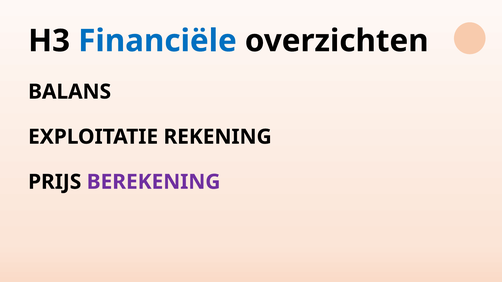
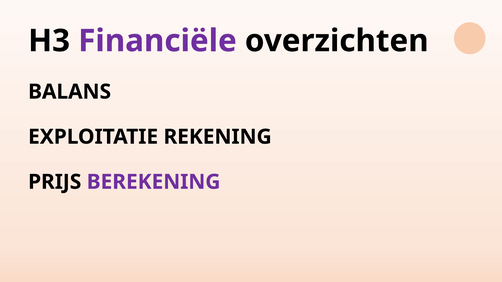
Financiële colour: blue -> purple (157, 41)
